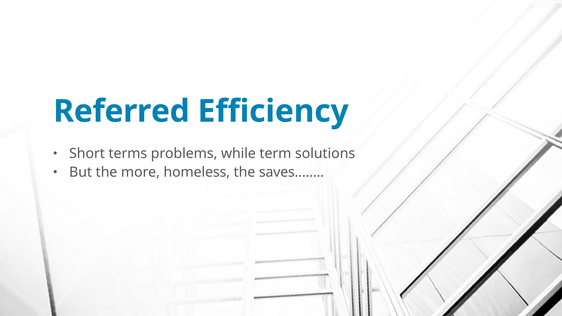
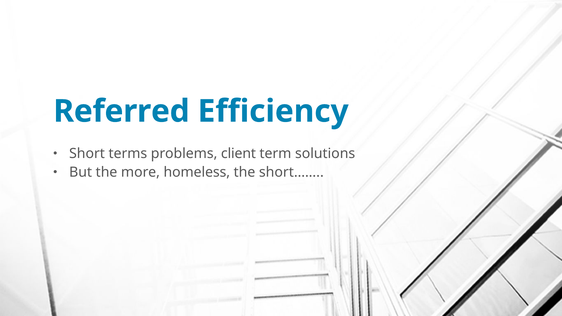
while: while -> client (238, 154)
saves……: saves…… -> short…… (291, 172)
